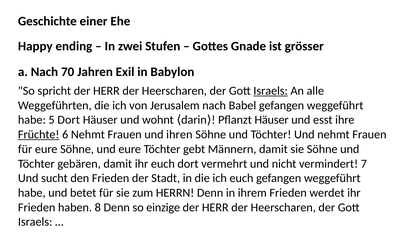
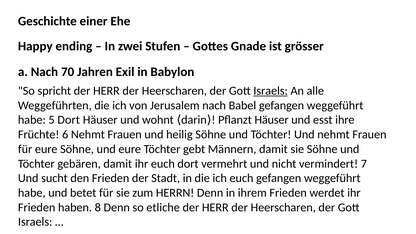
Früchte underline: present -> none (39, 135)
ihren: ihren -> heilig (179, 135)
einzige: einzige -> etliche (163, 207)
